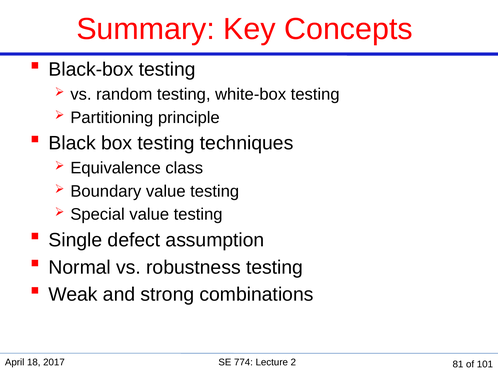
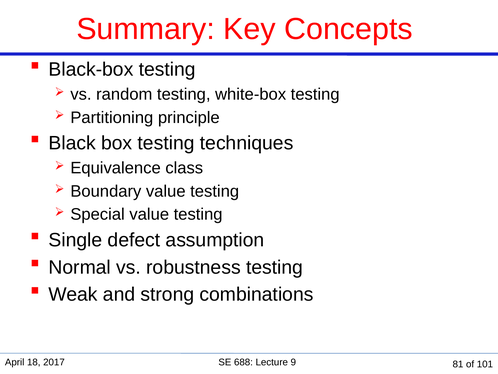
774: 774 -> 688 (243, 362)
2: 2 -> 9 (293, 362)
